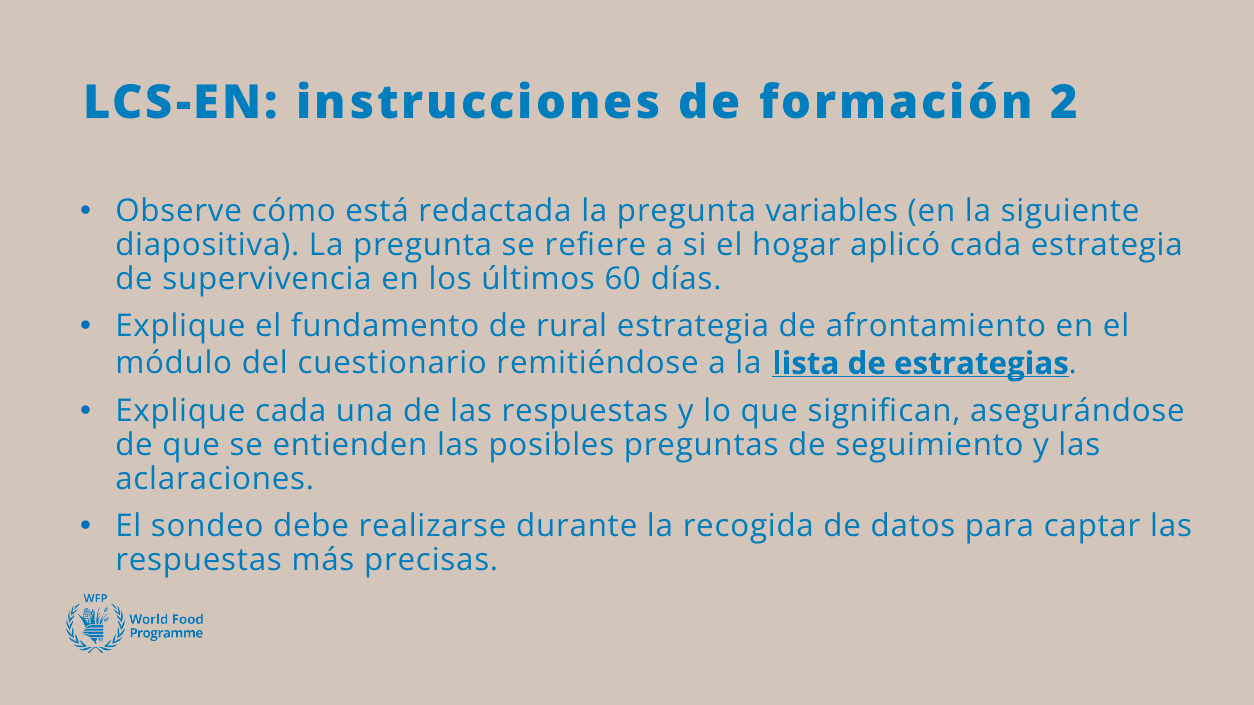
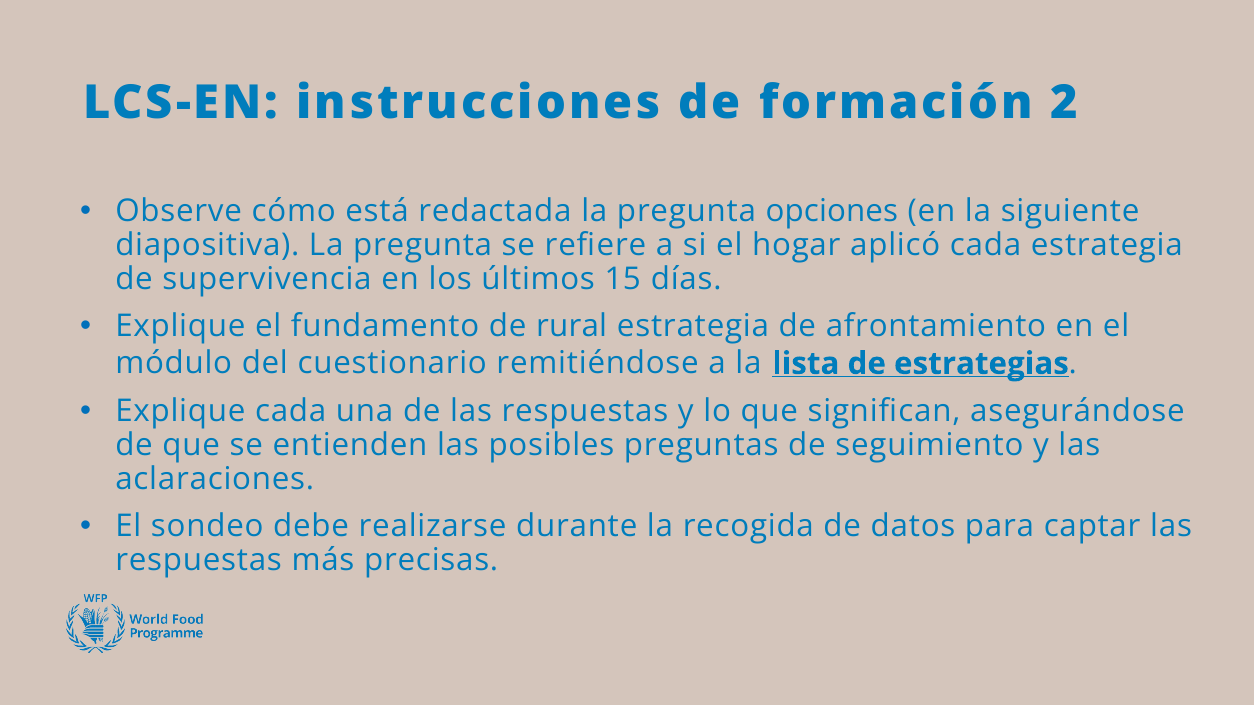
variables: variables -> opciones (832, 212)
60: 60 -> 15 (623, 279)
